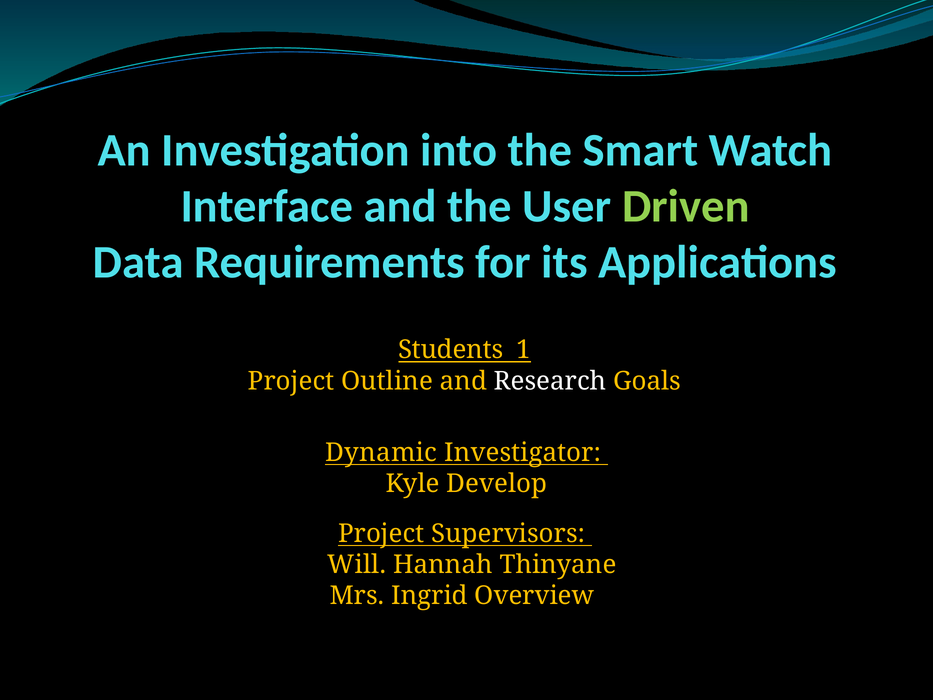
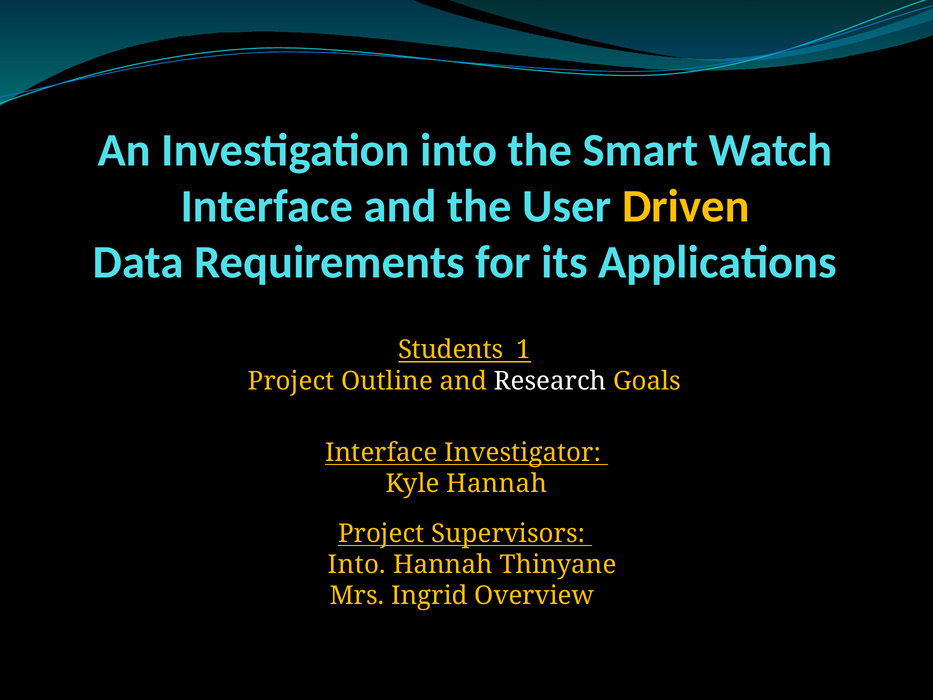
Driven colour: light green -> yellow (686, 206)
Dynamic: Dynamic -> Interface (381, 453)
Kyle Develop: Develop -> Hannah (497, 484)
Will: Will -> Into (357, 565)
